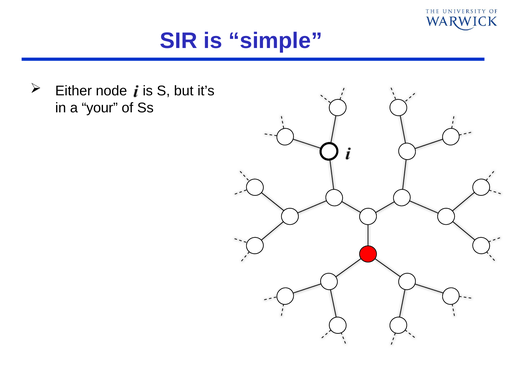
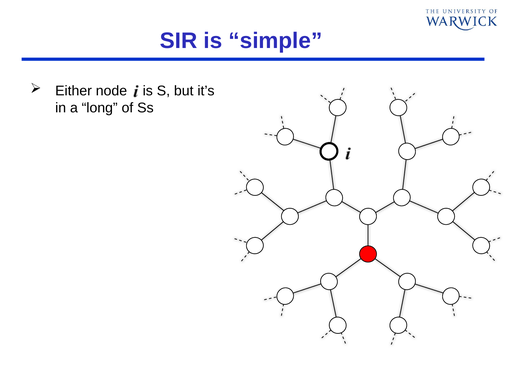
your: your -> long (100, 108)
